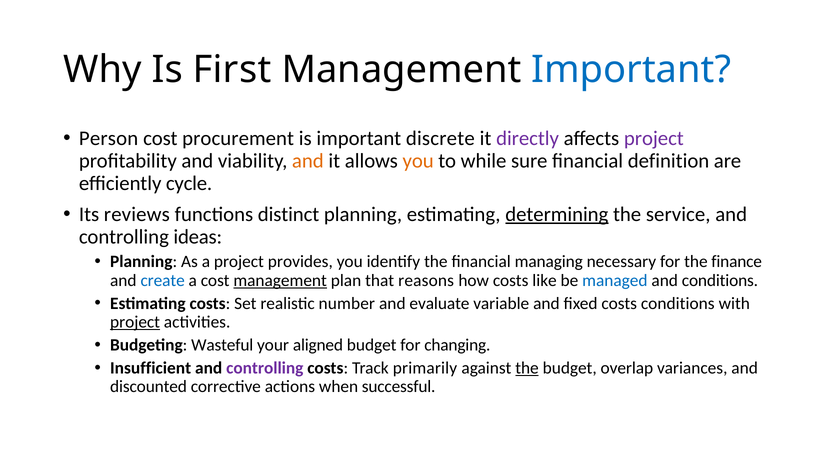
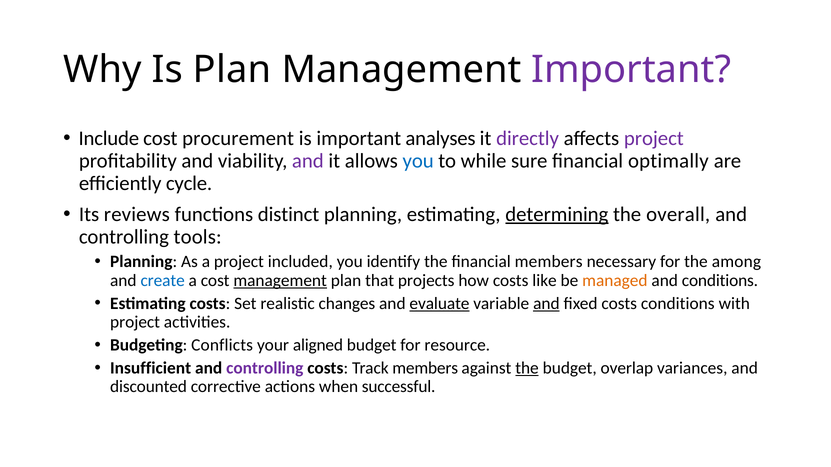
Is First: First -> Plan (232, 70)
Important colour: blue -> purple (631, 70)
Person: Person -> Include (109, 139)
discrete: discrete -> analyses (441, 139)
and colour: orange -> purple (308, 161)
you colour: orange -> blue (418, 161)
definition: definition -> optimally (668, 161)
service: service -> overall (678, 215)
ideas: ideas -> tools (198, 237)
provides: provides -> included (300, 262)
financial managing: managing -> members (549, 262)
finance: finance -> among (736, 262)
reasons: reasons -> projects (426, 281)
managed colour: blue -> orange (615, 281)
number: number -> changes (347, 304)
evaluate underline: none -> present (439, 304)
and underline: none -> present (546, 304)
project underline: present -> none (135, 322)
Wasteful: Wasteful -> Conflicts (222, 345)
changing: changing -> resource (457, 345)
Track primarily: primarily -> members (425, 368)
